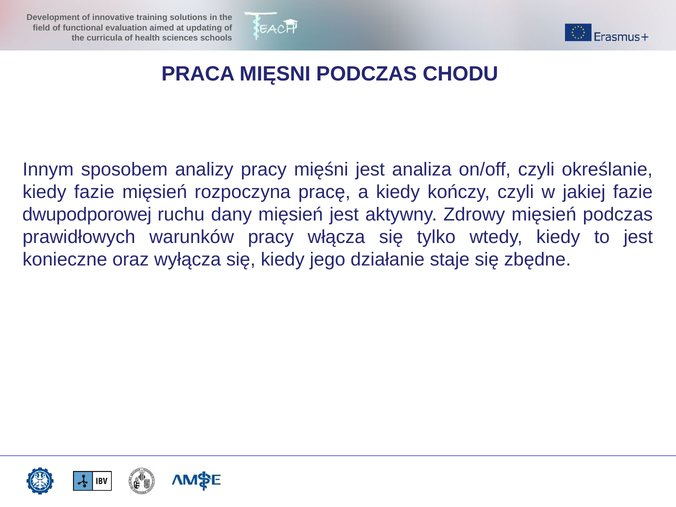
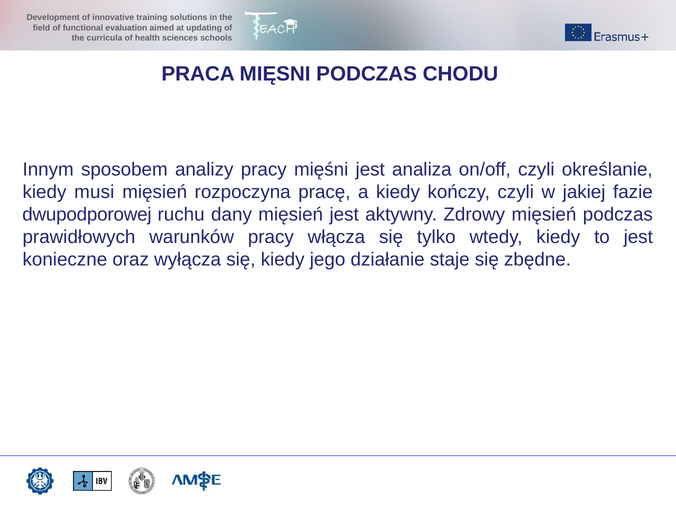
kiedy fazie: fazie -> musi (94, 192)
